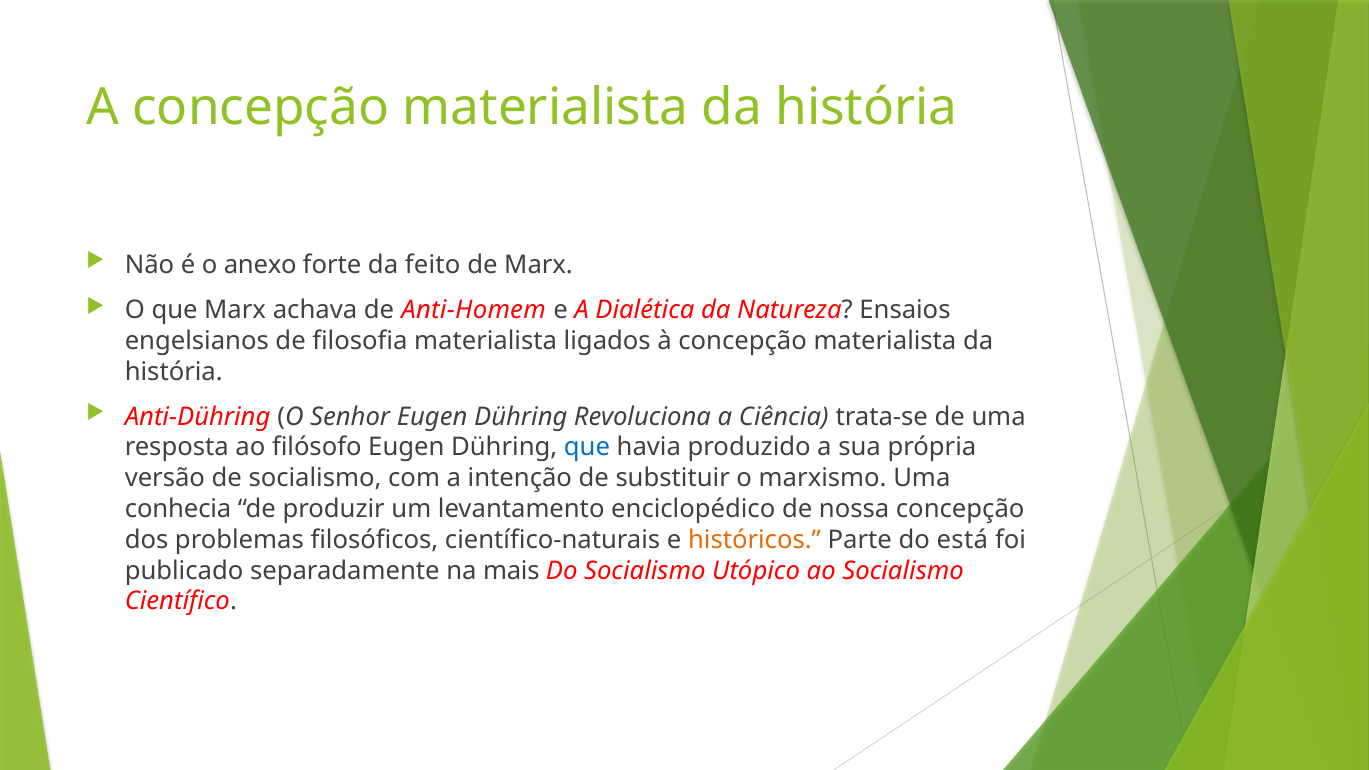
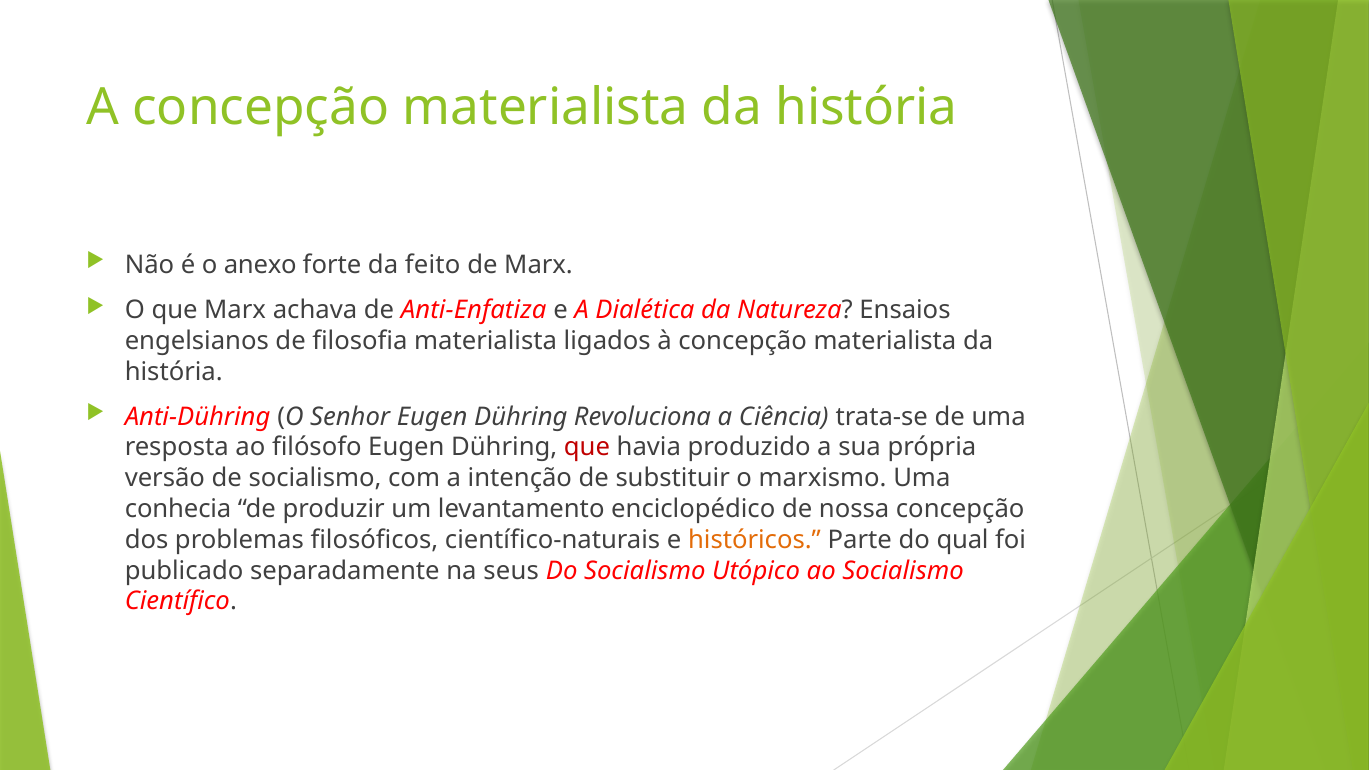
Anti-Homem: Anti-Homem -> Anti-Enfatiza (474, 310)
que colour: blue -> red (587, 447)
está: está -> qual (963, 540)
mais: mais -> seus (511, 571)
